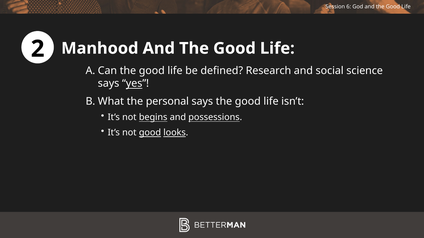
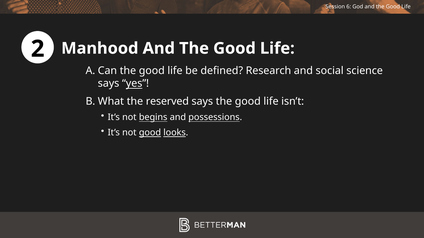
personal: personal -> reserved (167, 101)
